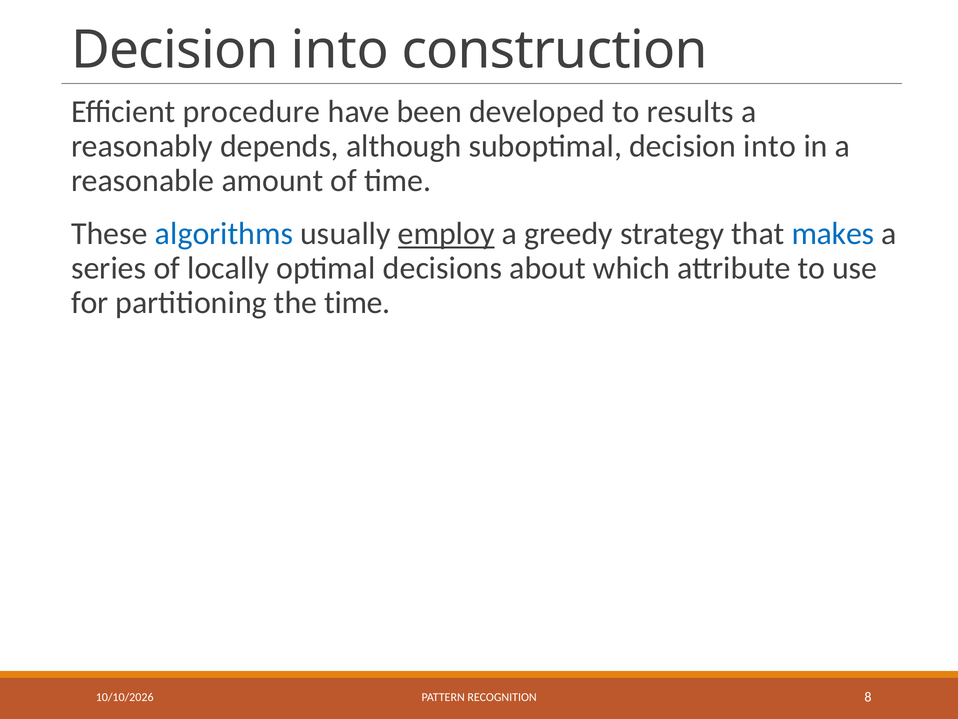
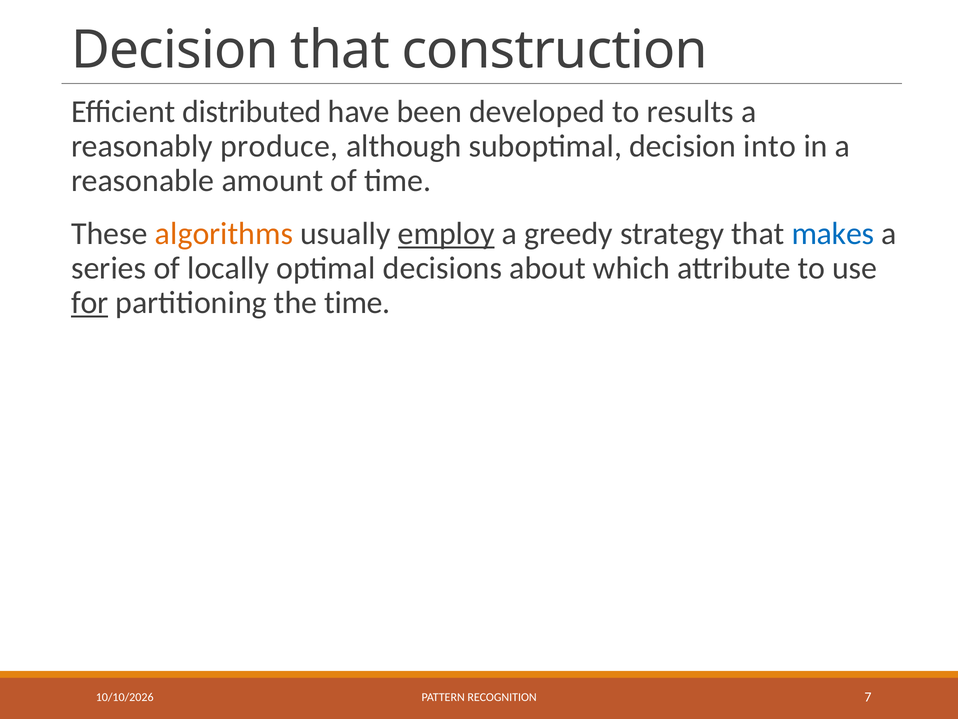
into: into -> that (340, 50)
procedure: procedure -> distributed (252, 112)
depends: depends -> produce (279, 146)
algorithms colour: blue -> orange (224, 234)
for underline: none -> present (90, 303)
8: 8 -> 7 (868, 697)
